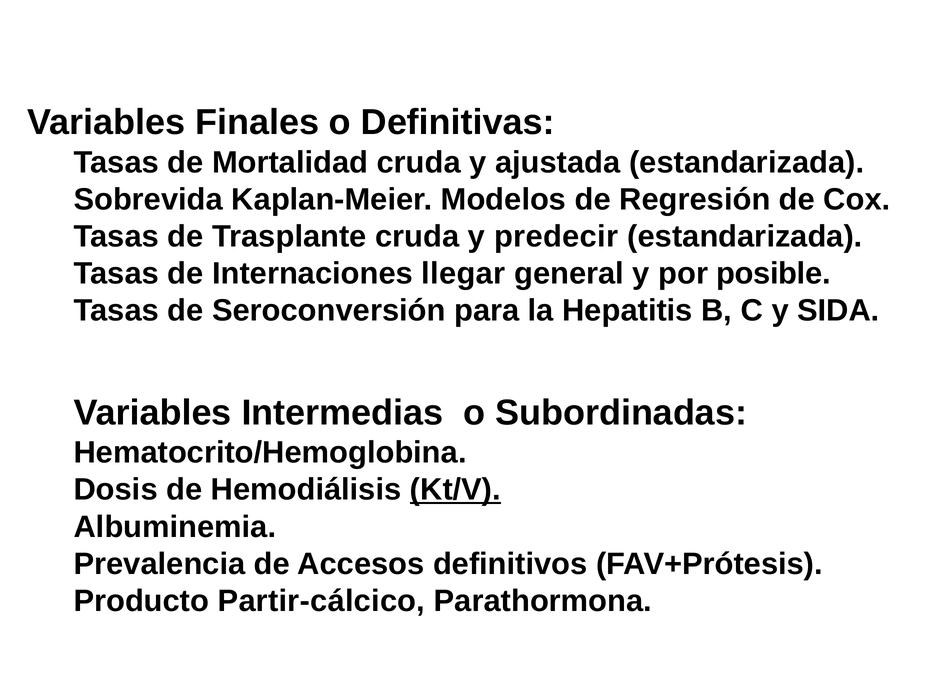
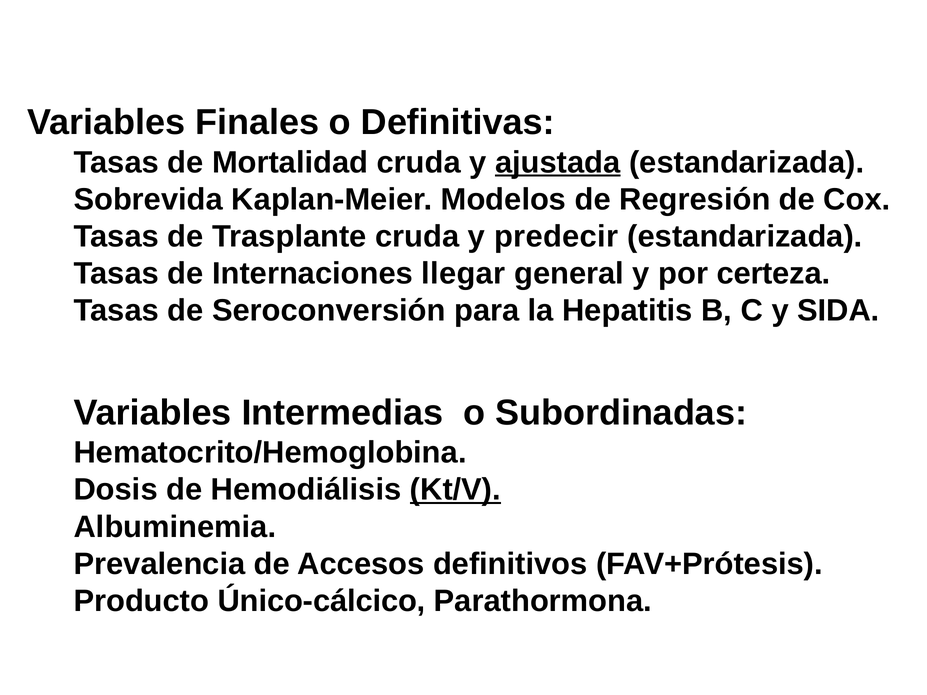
ajustada underline: none -> present (558, 162)
posible: posible -> certeza (773, 274)
Partir-cálcico: Partir-cálcico -> Único-cálcico (322, 601)
